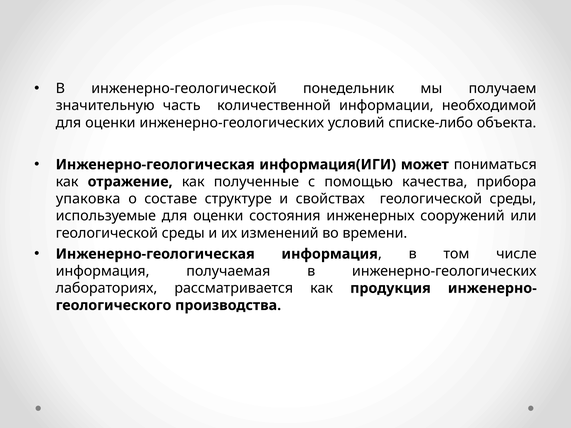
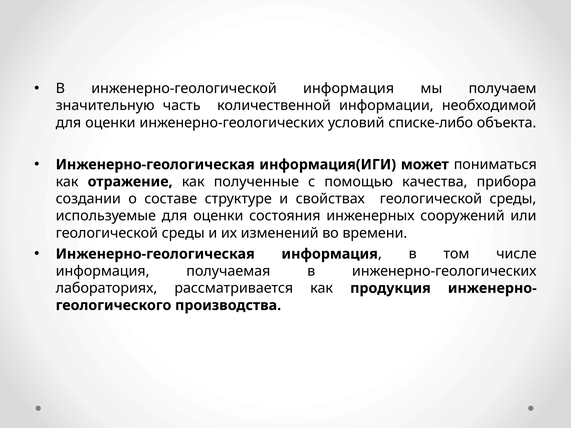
инженерно-геологической понедельник: понедельник -> информация (349, 89)
упаковка: упаковка -> создании (88, 199)
